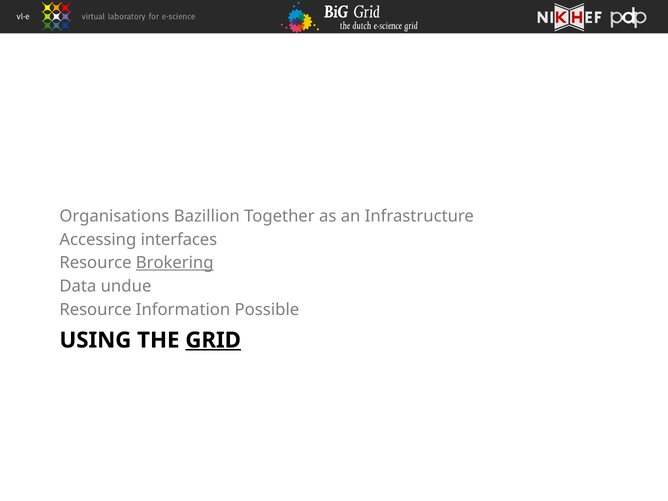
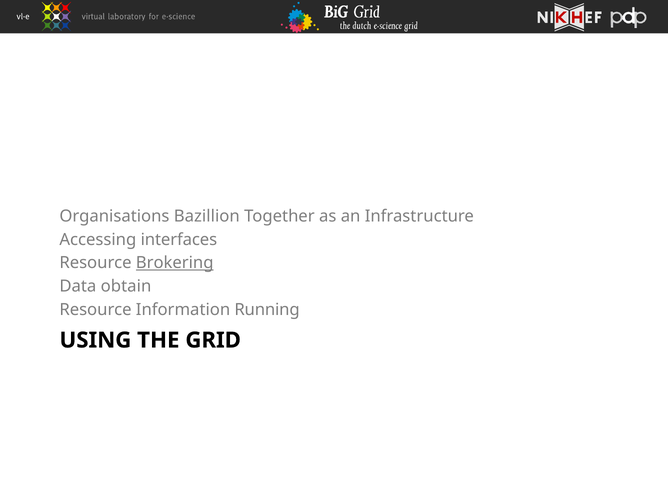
undue: undue -> obtain (126, 286)
Possible: Possible -> Running (267, 310)
GRID underline: present -> none (213, 340)
